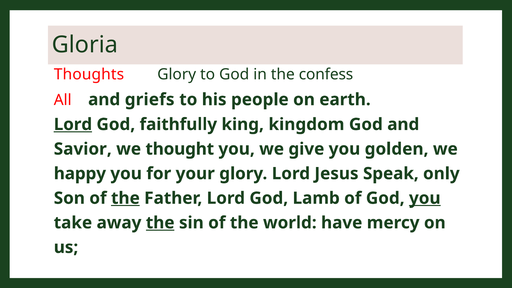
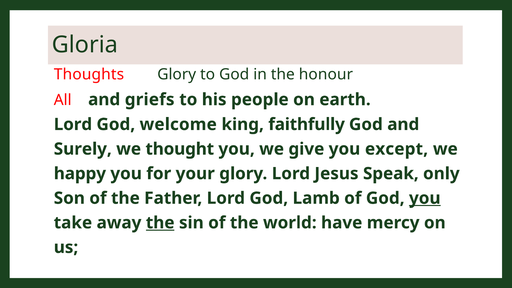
confess: confess -> honour (326, 75)
Lord underline: present -> none (73, 124)
faithfully: faithfully -> welcome (178, 124)
kingdom: kingdom -> faithfully (307, 124)
Savior: Savior -> Surely (83, 149)
golden: golden -> except (397, 149)
the underline: present -> none (125, 198)
